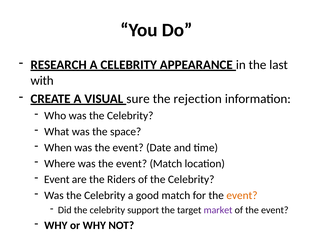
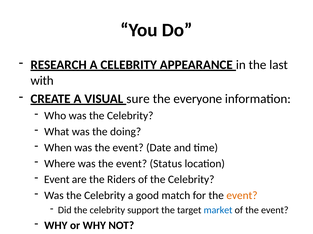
rejection: rejection -> everyone (198, 99)
space: space -> doing (126, 132)
event Match: Match -> Status (166, 164)
market colour: purple -> blue (218, 211)
